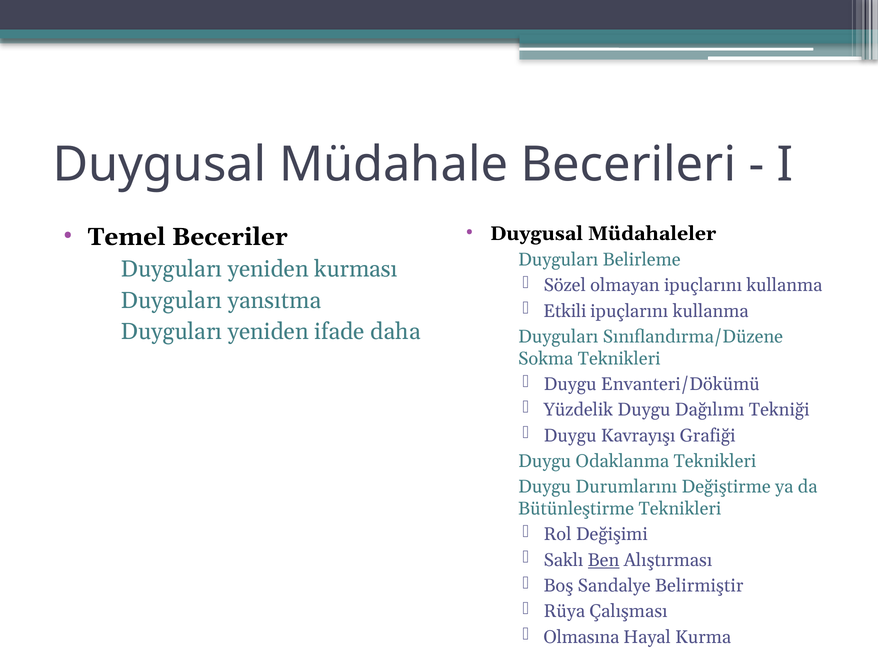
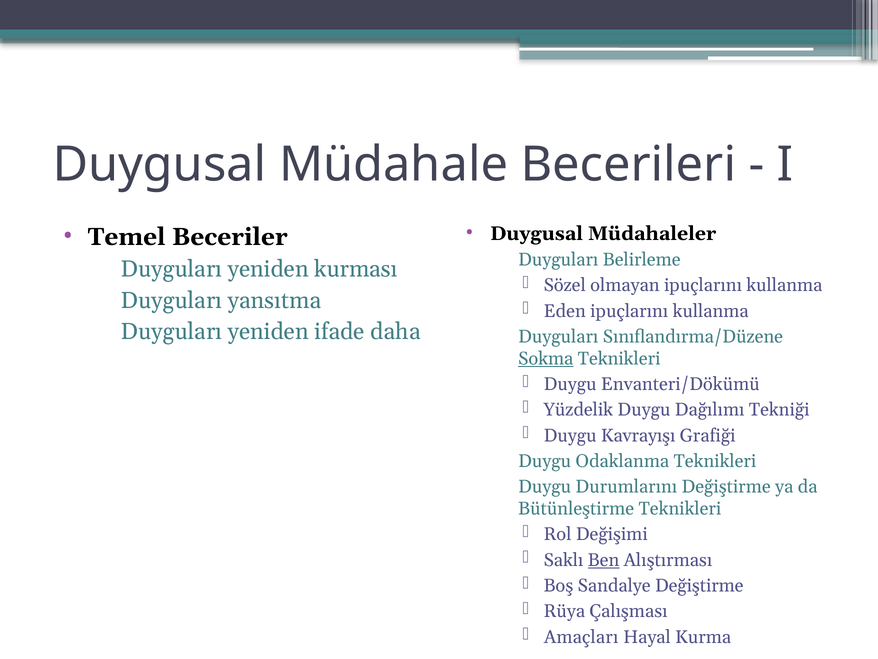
Etkili: Etkili -> Eden (565, 311)
Sokma underline: none -> present (546, 358)
Sandalye Belirmiştir: Belirmiştir -> Değiştirme (699, 585)
Olmasına: Olmasına -> Amaçları (581, 636)
